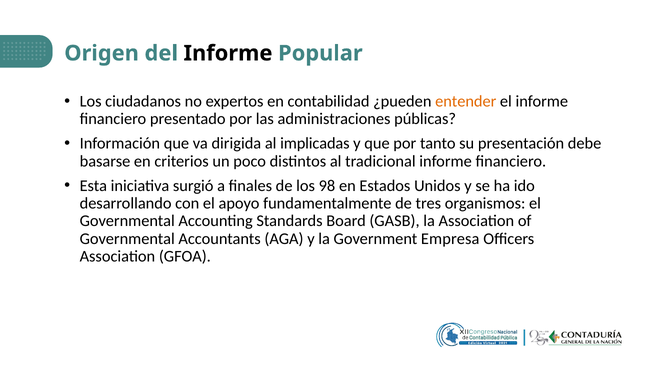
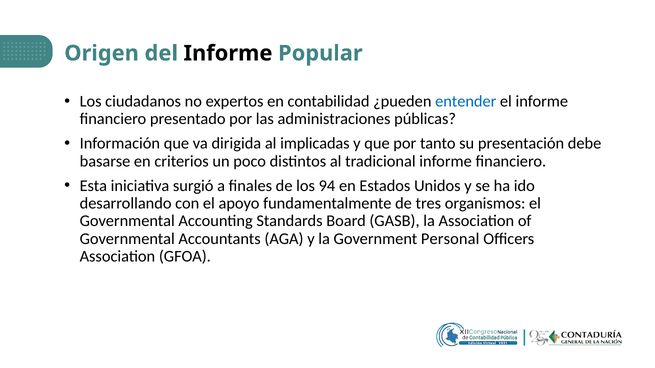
entender colour: orange -> blue (466, 101)
98: 98 -> 94 (327, 186)
Empresa: Empresa -> Personal (450, 239)
